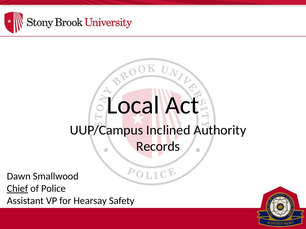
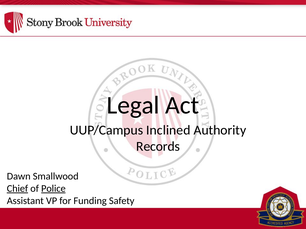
Local: Local -> Legal (133, 105)
Police underline: none -> present (53, 189)
Hearsay: Hearsay -> Funding (90, 201)
